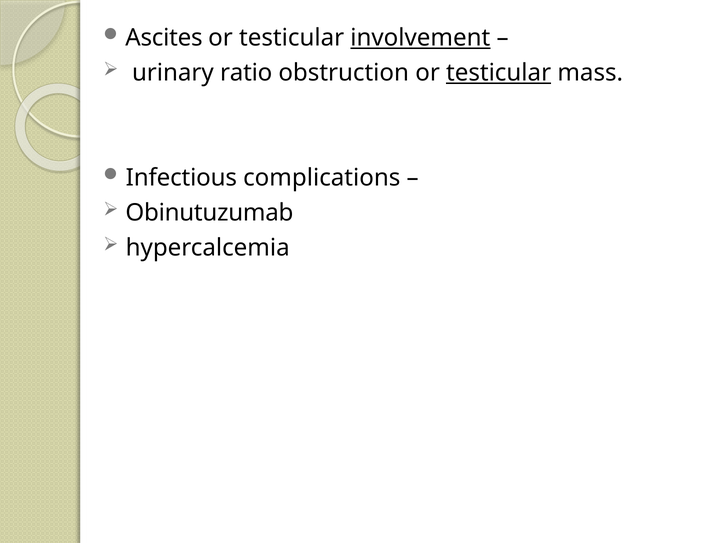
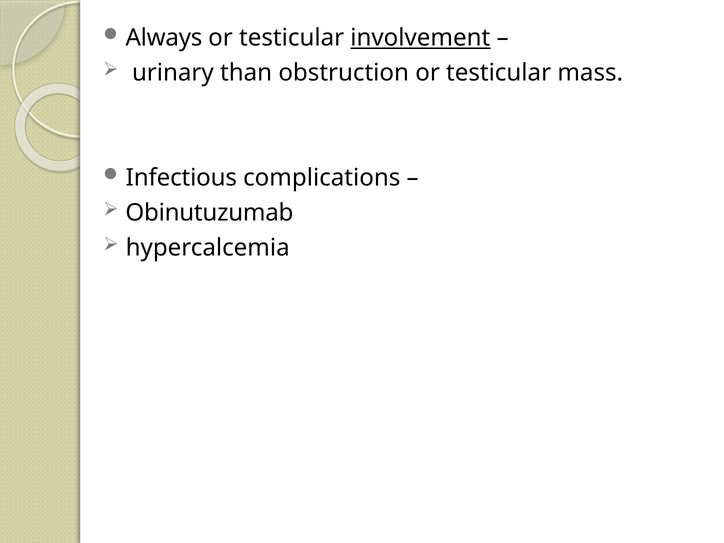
Ascites: Ascites -> Always (164, 38)
ratio: ratio -> than (246, 73)
testicular underline: present -> none (499, 73)
